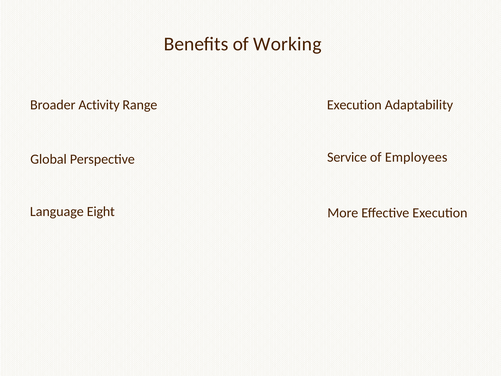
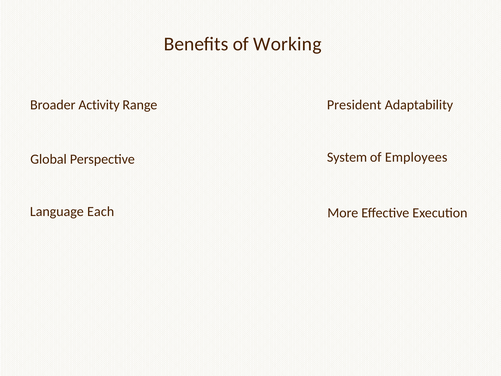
Execution: Execution -> President (354, 105)
Service: Service -> System (347, 157)
Eight: Eight -> Each (101, 211)
